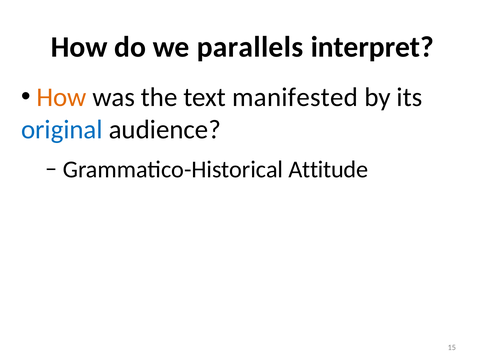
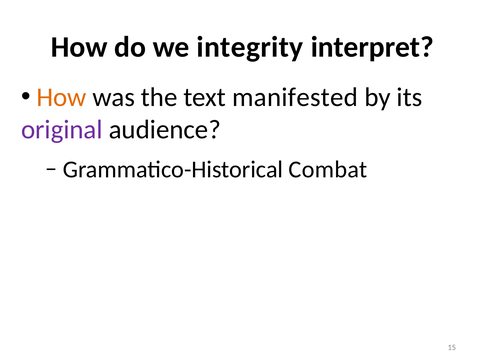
parallels: parallels -> integrity (250, 47)
original colour: blue -> purple (62, 130)
Attitude: Attitude -> Combat (328, 169)
